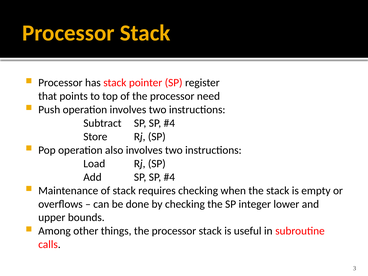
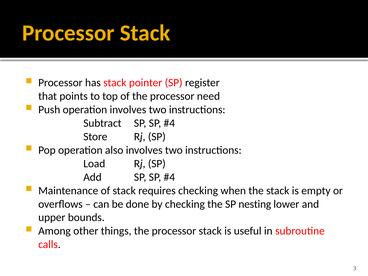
integer: integer -> nesting (255, 204)
